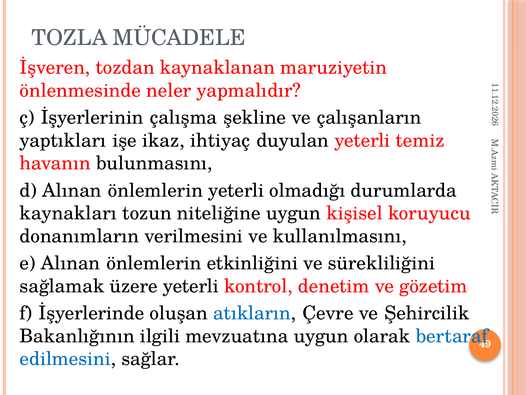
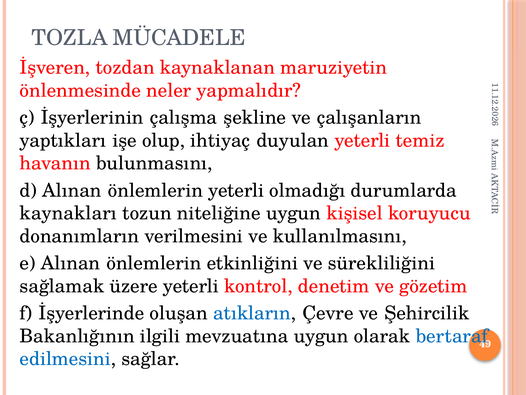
ikaz: ikaz -> olup (164, 140)
